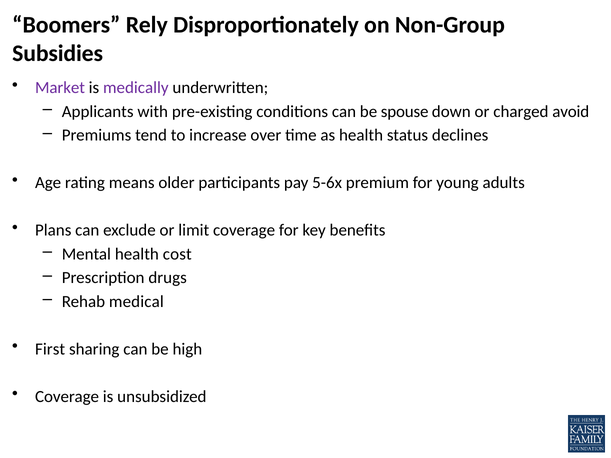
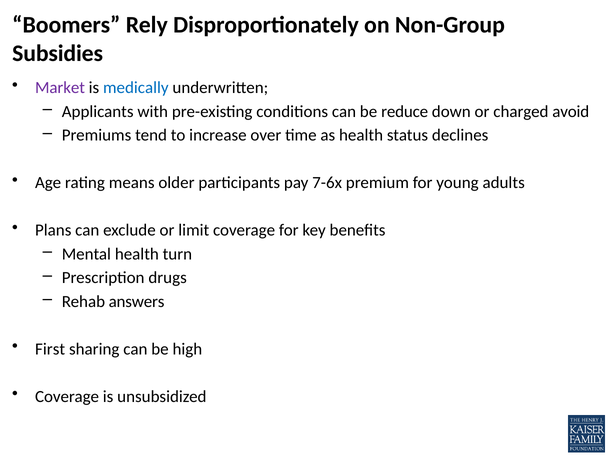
medically colour: purple -> blue (136, 88)
spouse: spouse -> reduce (405, 111)
5-6x: 5-6x -> 7-6x (327, 183)
cost: cost -> turn (177, 254)
medical: medical -> answers (137, 302)
